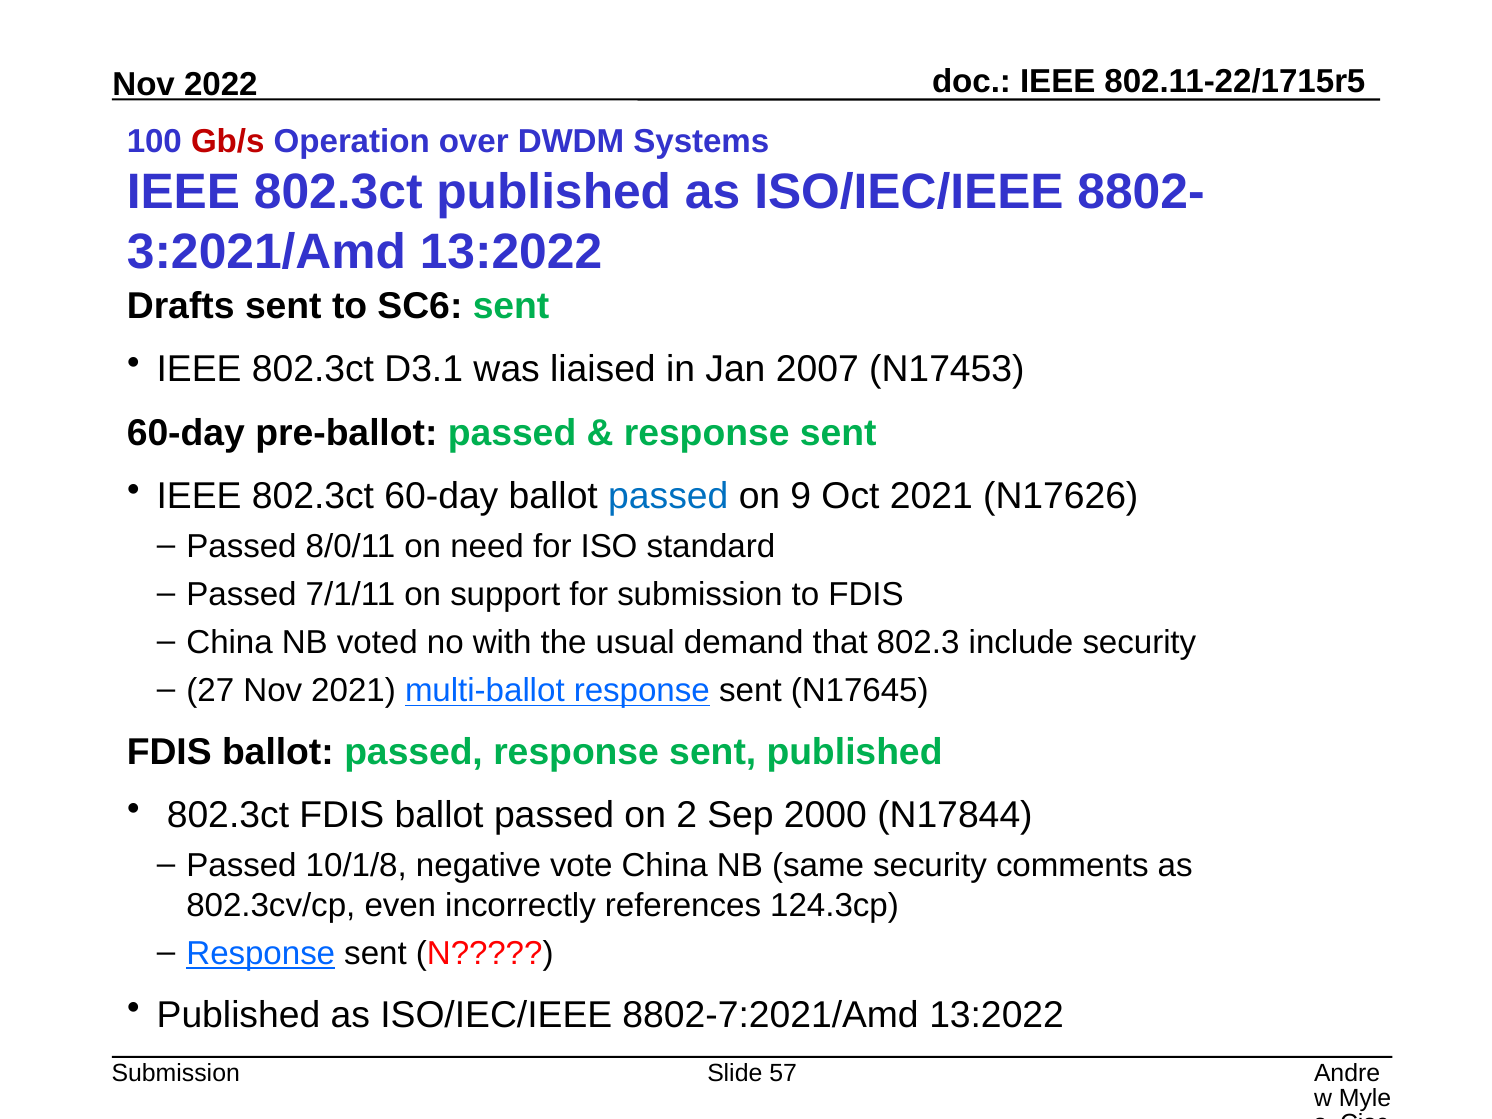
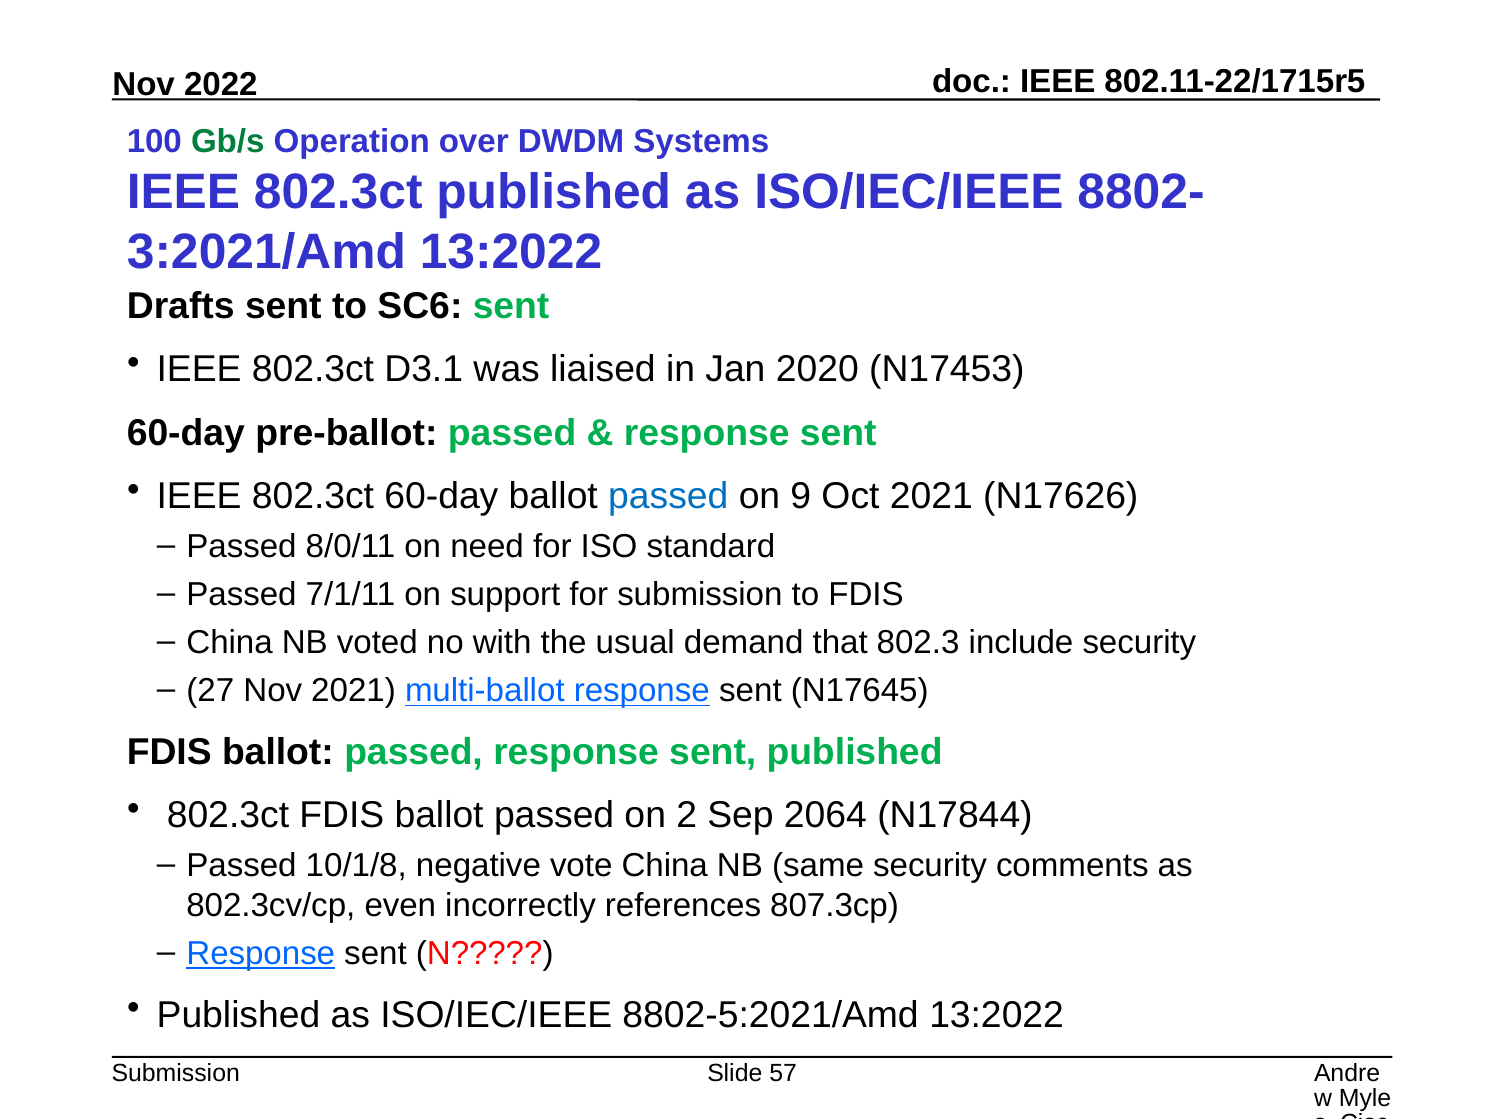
Gb/s colour: red -> green (228, 142)
2007: 2007 -> 2020 (817, 370)
2000: 2000 -> 2064 (825, 815)
124.3cp: 124.3cp -> 807.3cp (835, 905)
8802-7:2021/Amd: 8802-7:2021/Amd -> 8802-5:2021/Amd (771, 1015)
